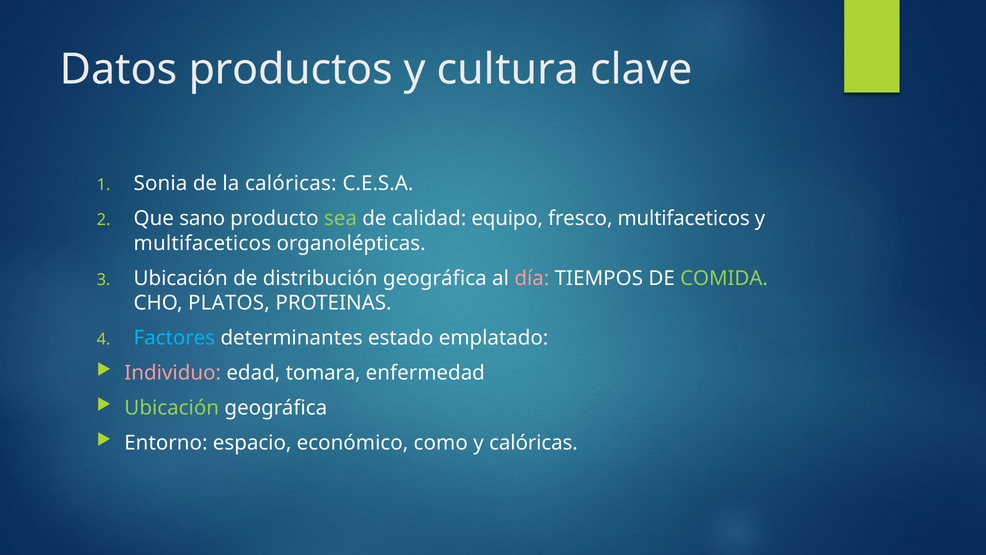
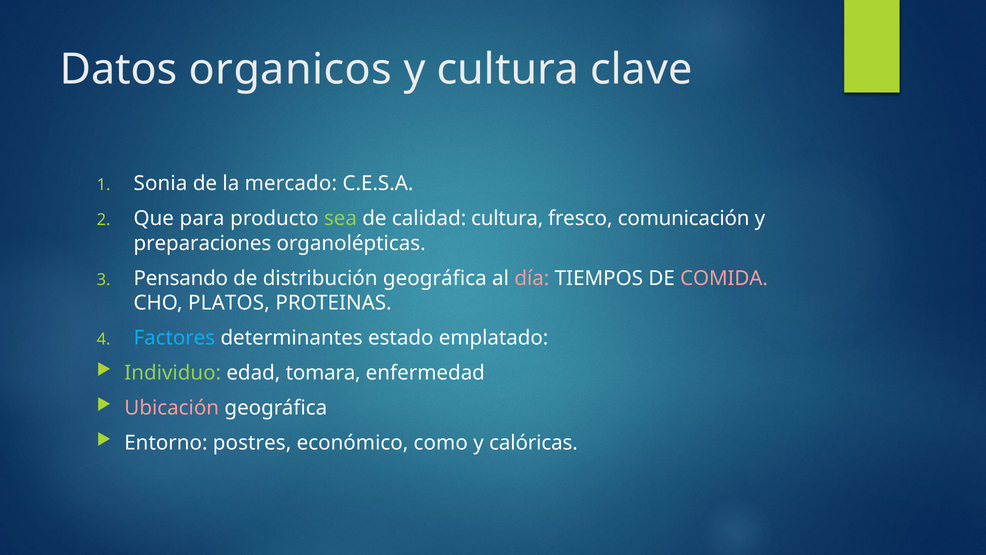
productos: productos -> organicos (290, 69)
la calóricas: calóricas -> mercado (291, 184)
sano: sano -> para (202, 218)
calidad equipo: equipo -> cultura (507, 218)
fresco multifaceticos: multifaceticos -> comunicación (684, 218)
multifaceticos: multifaceticos -> preparaciones (202, 243)
Ubicación: Ubicación -> Pensando (181, 278)
COMIDA colour: light green -> pink (724, 278)
Individuo colour: pink -> light green (173, 373)
Ubicación colour: light green -> pink (172, 408)
espacio: espacio -> postres (252, 442)
